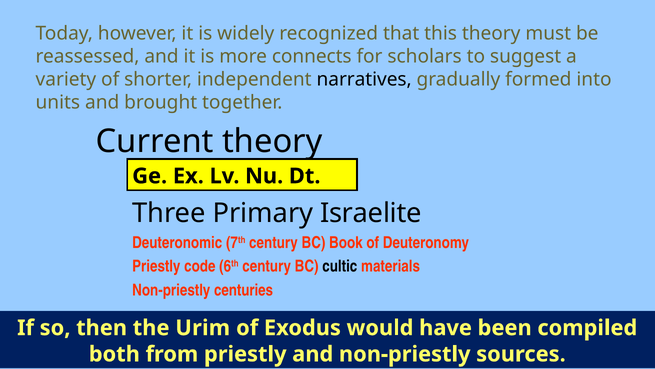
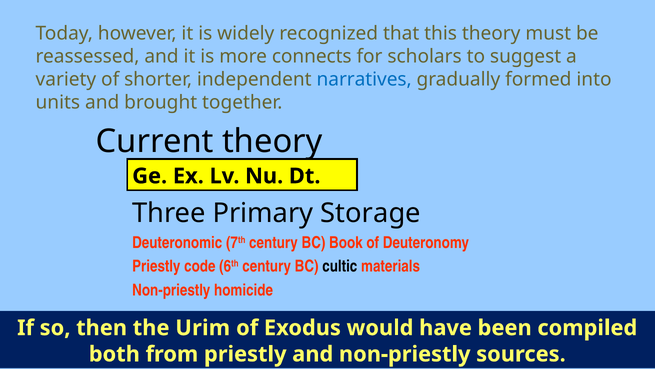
narratives colour: black -> blue (364, 79)
Israelite: Israelite -> Storage (371, 213)
centuries: centuries -> homicide (244, 290)
